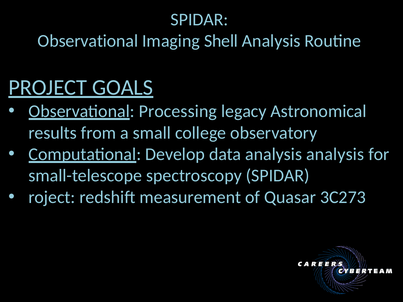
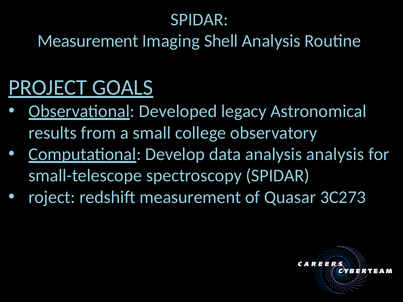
Observational: Observational -> Measurement (88, 41)
Processing: Processing -> Developed (178, 111)
